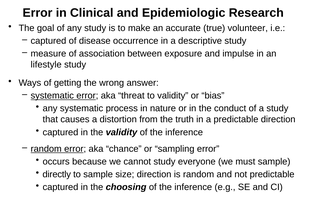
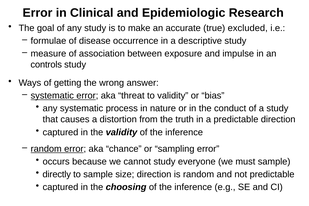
volunteer: volunteer -> excluded (248, 28)
captured: captured -> formulae (48, 41)
lifestyle: lifestyle -> controls (46, 65)
